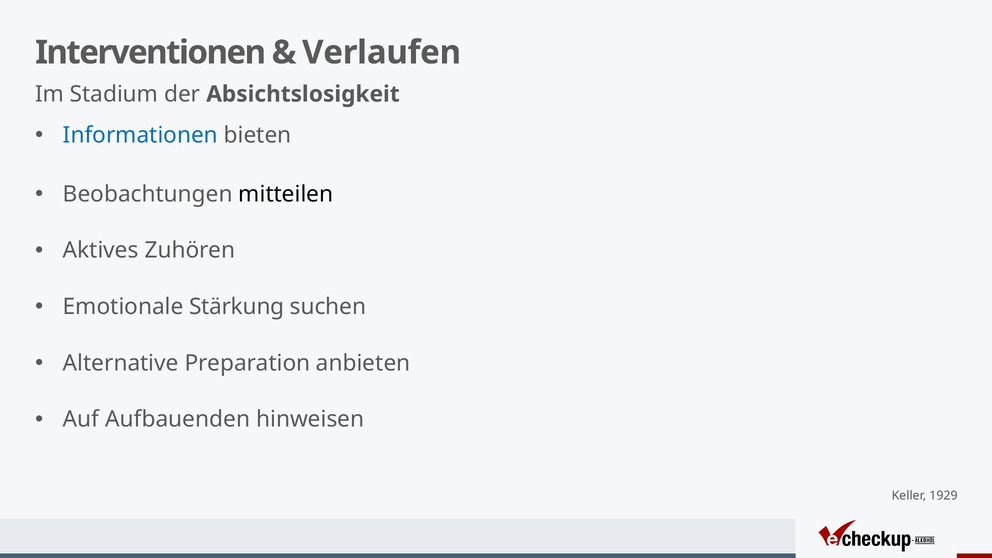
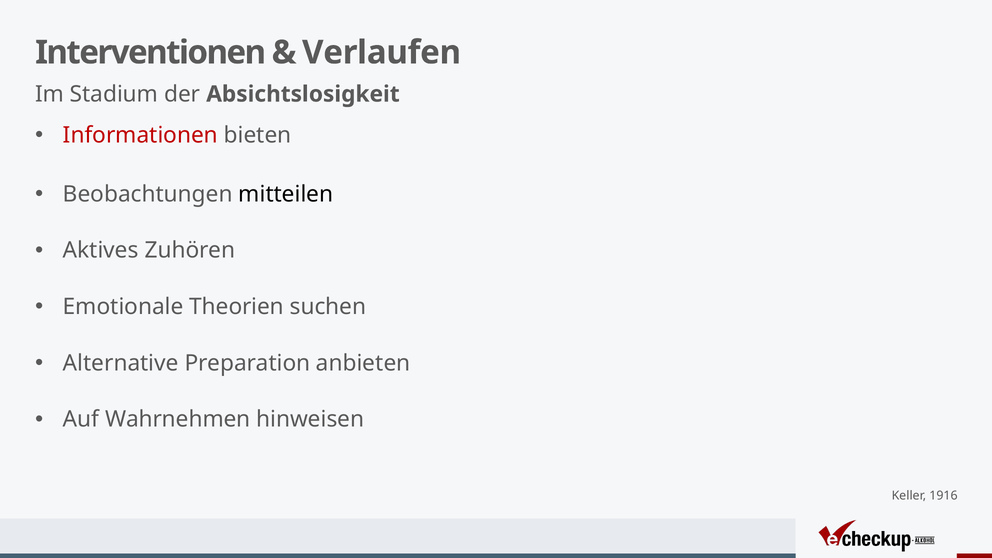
Informationen colour: blue -> red (140, 135)
Stärkung: Stärkung -> Theorien (237, 307)
Aufbauenden: Aufbauenden -> Wahrnehmen (178, 419)
1929: 1929 -> 1916 (943, 496)
